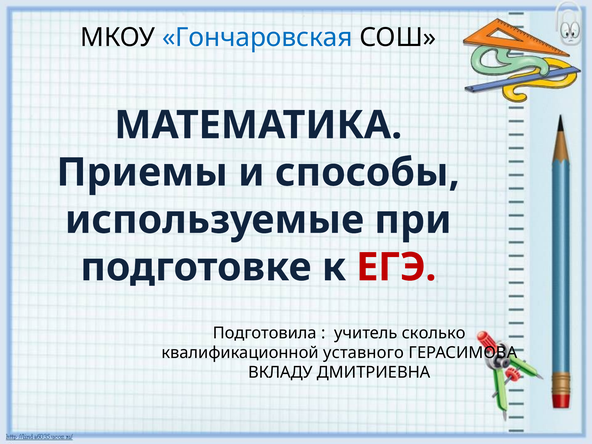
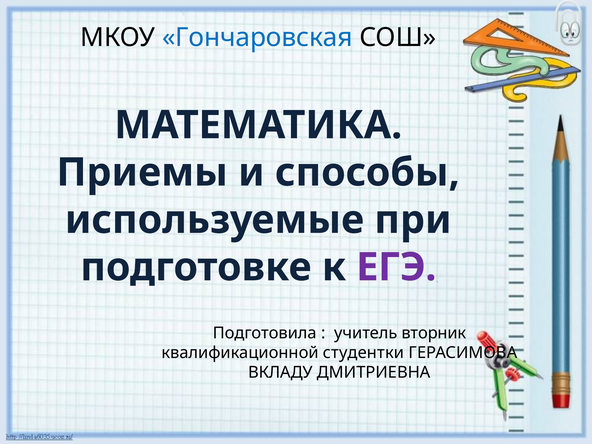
ЕГЭ colour: red -> purple (396, 267)
сколько: сколько -> вторник (434, 333)
уставного: уставного -> студентки (364, 353)
